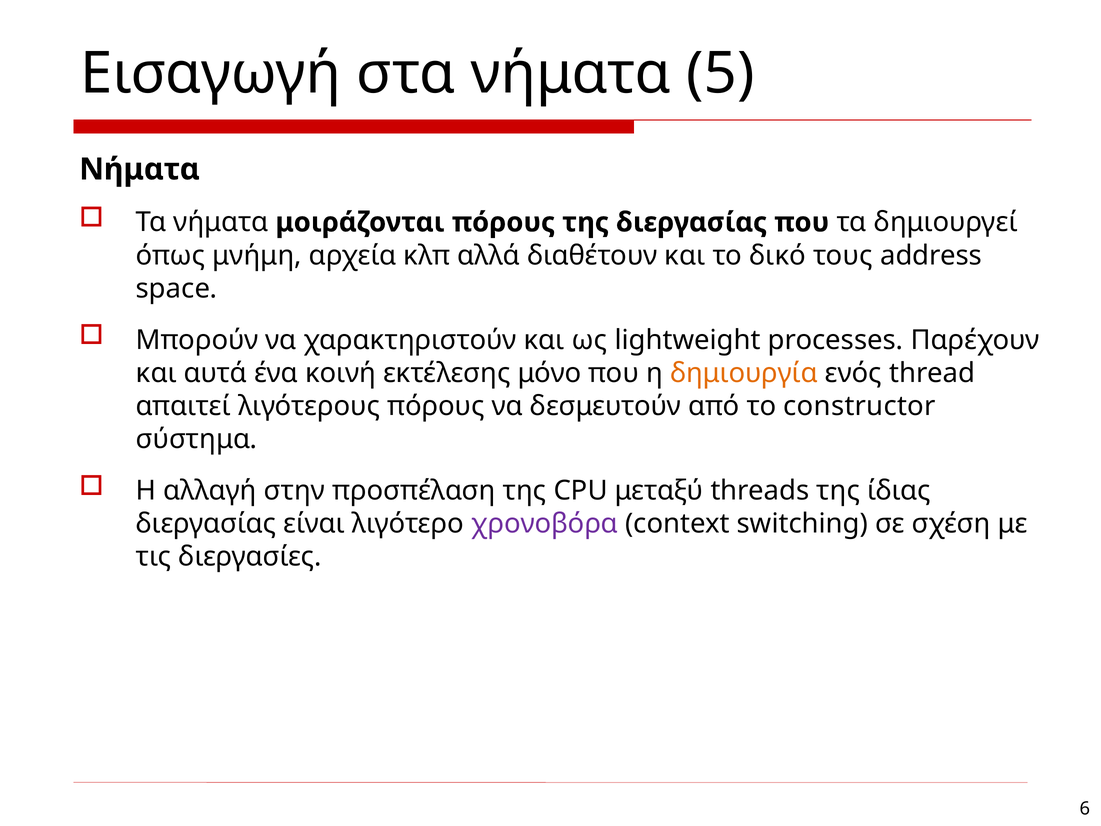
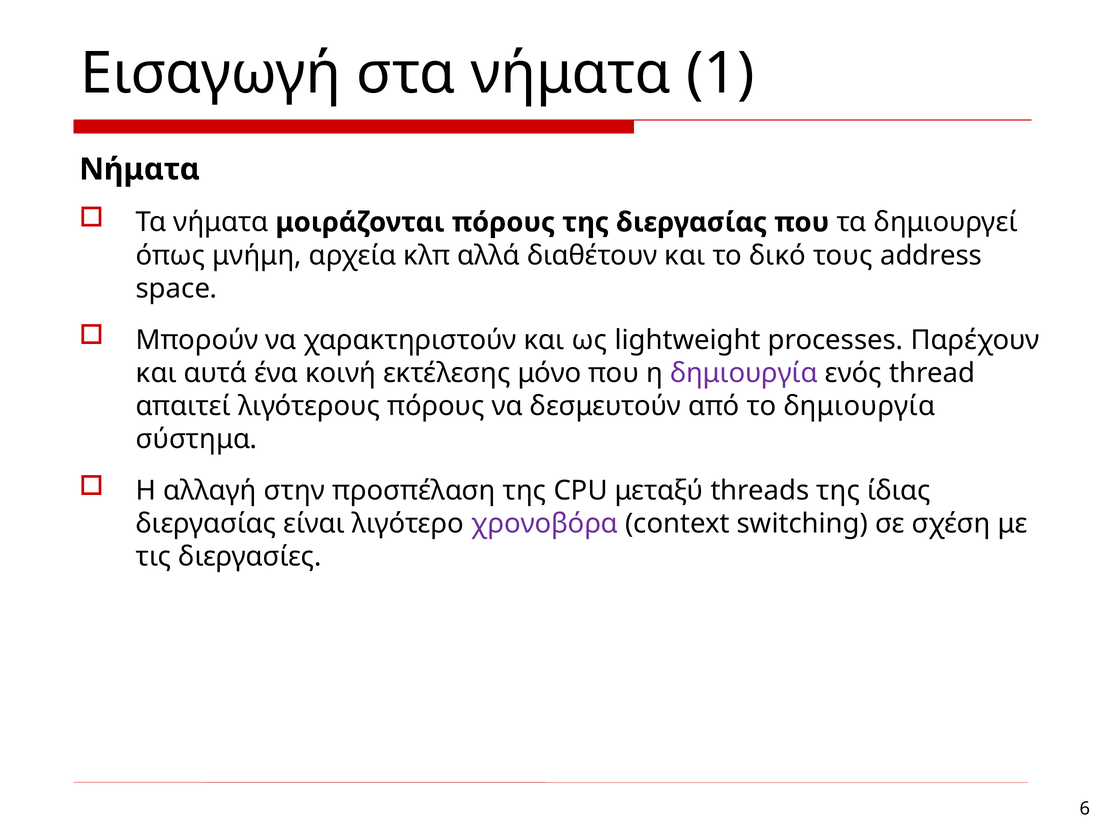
5: 5 -> 1 (720, 74)
δημιουργία colour: orange -> purple (744, 373)
το constructor: constructor -> δημιουργία (859, 406)
